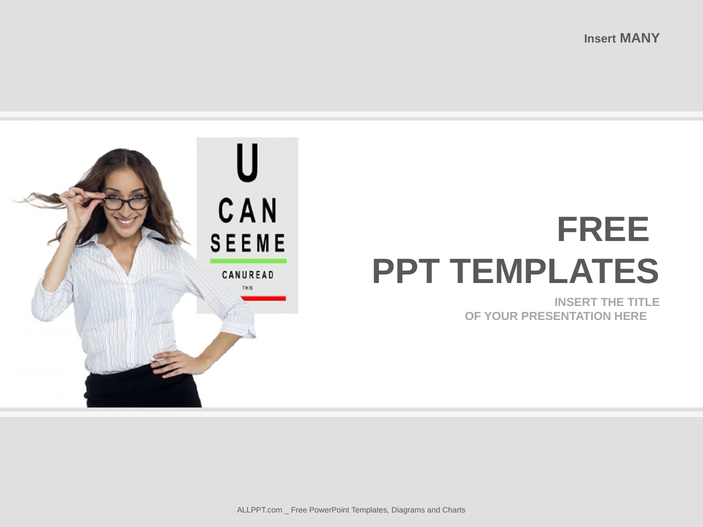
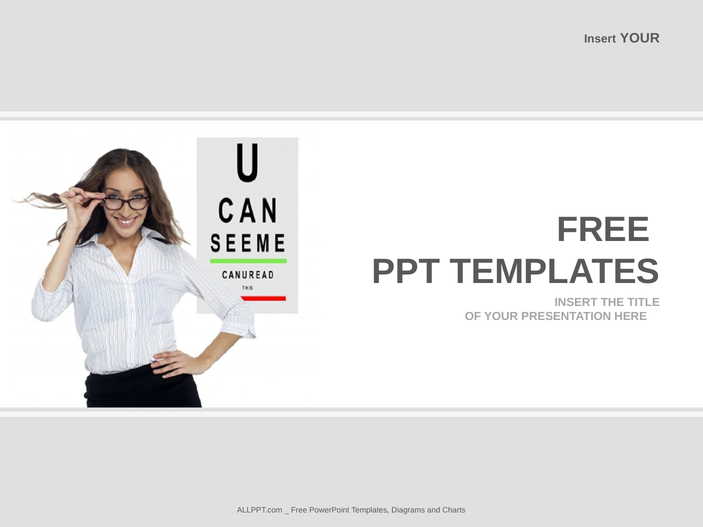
Insert MANY: MANY -> YOUR (640, 38)
